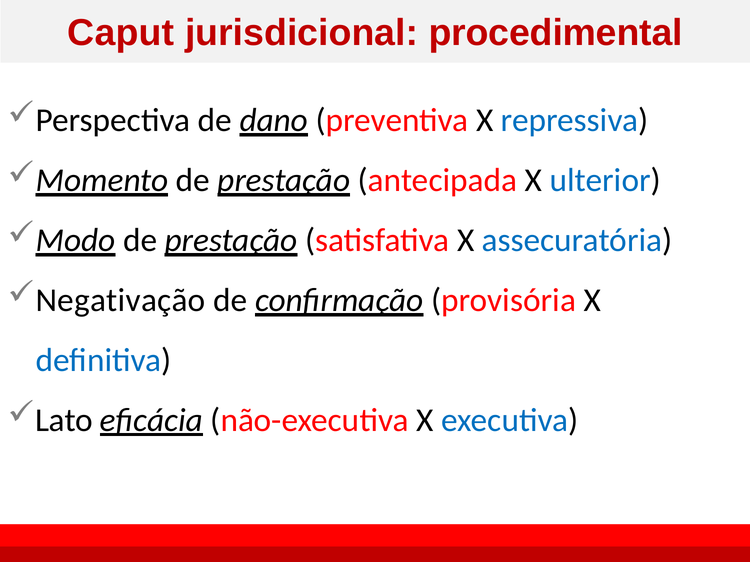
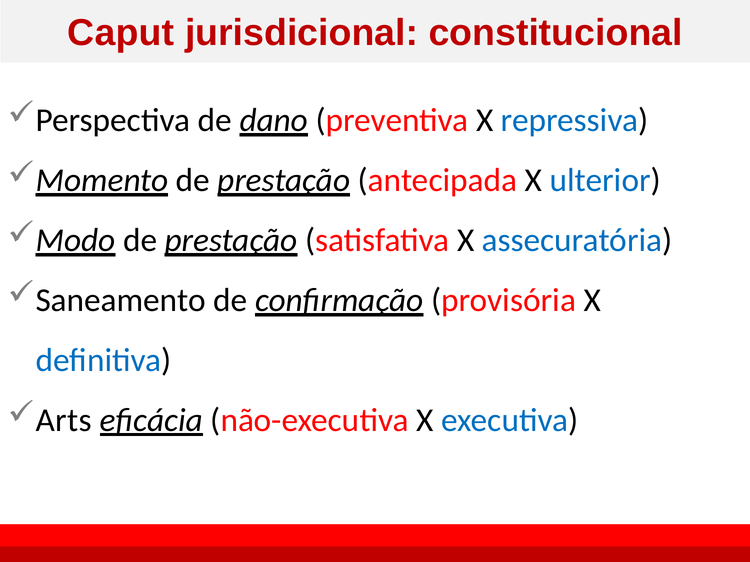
procedimental: procedimental -> constitucional (556, 33)
Negativação: Negativação -> Saneamento (121, 301)
Lato: Lato -> Arts (64, 421)
